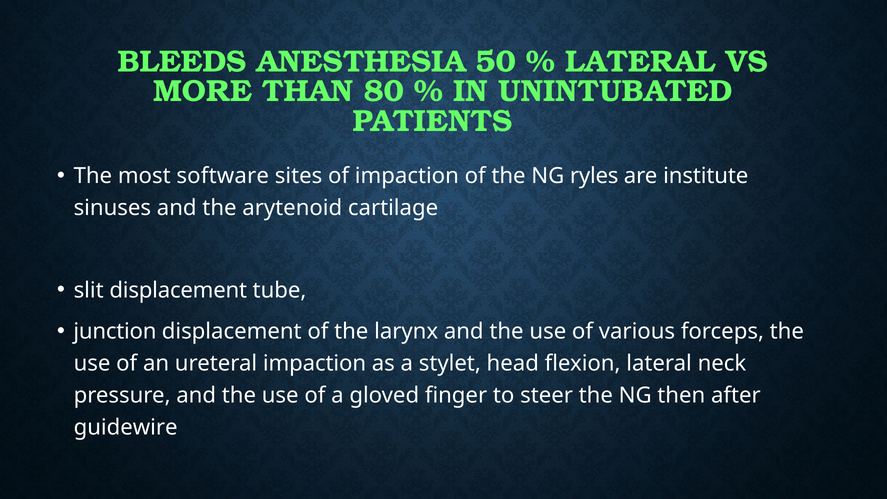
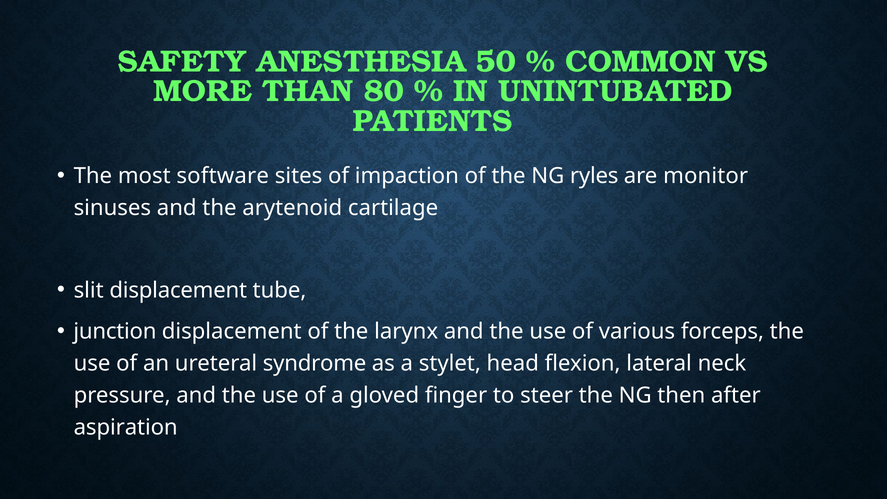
BLEEDS: BLEEDS -> SAFETY (182, 62)
LATERAL: LATERAL -> COMMON (640, 62)
institute: institute -> monitor (706, 176)
ureteral impaction: impaction -> syndrome (315, 363)
guidewire: guidewire -> aspiration (126, 427)
